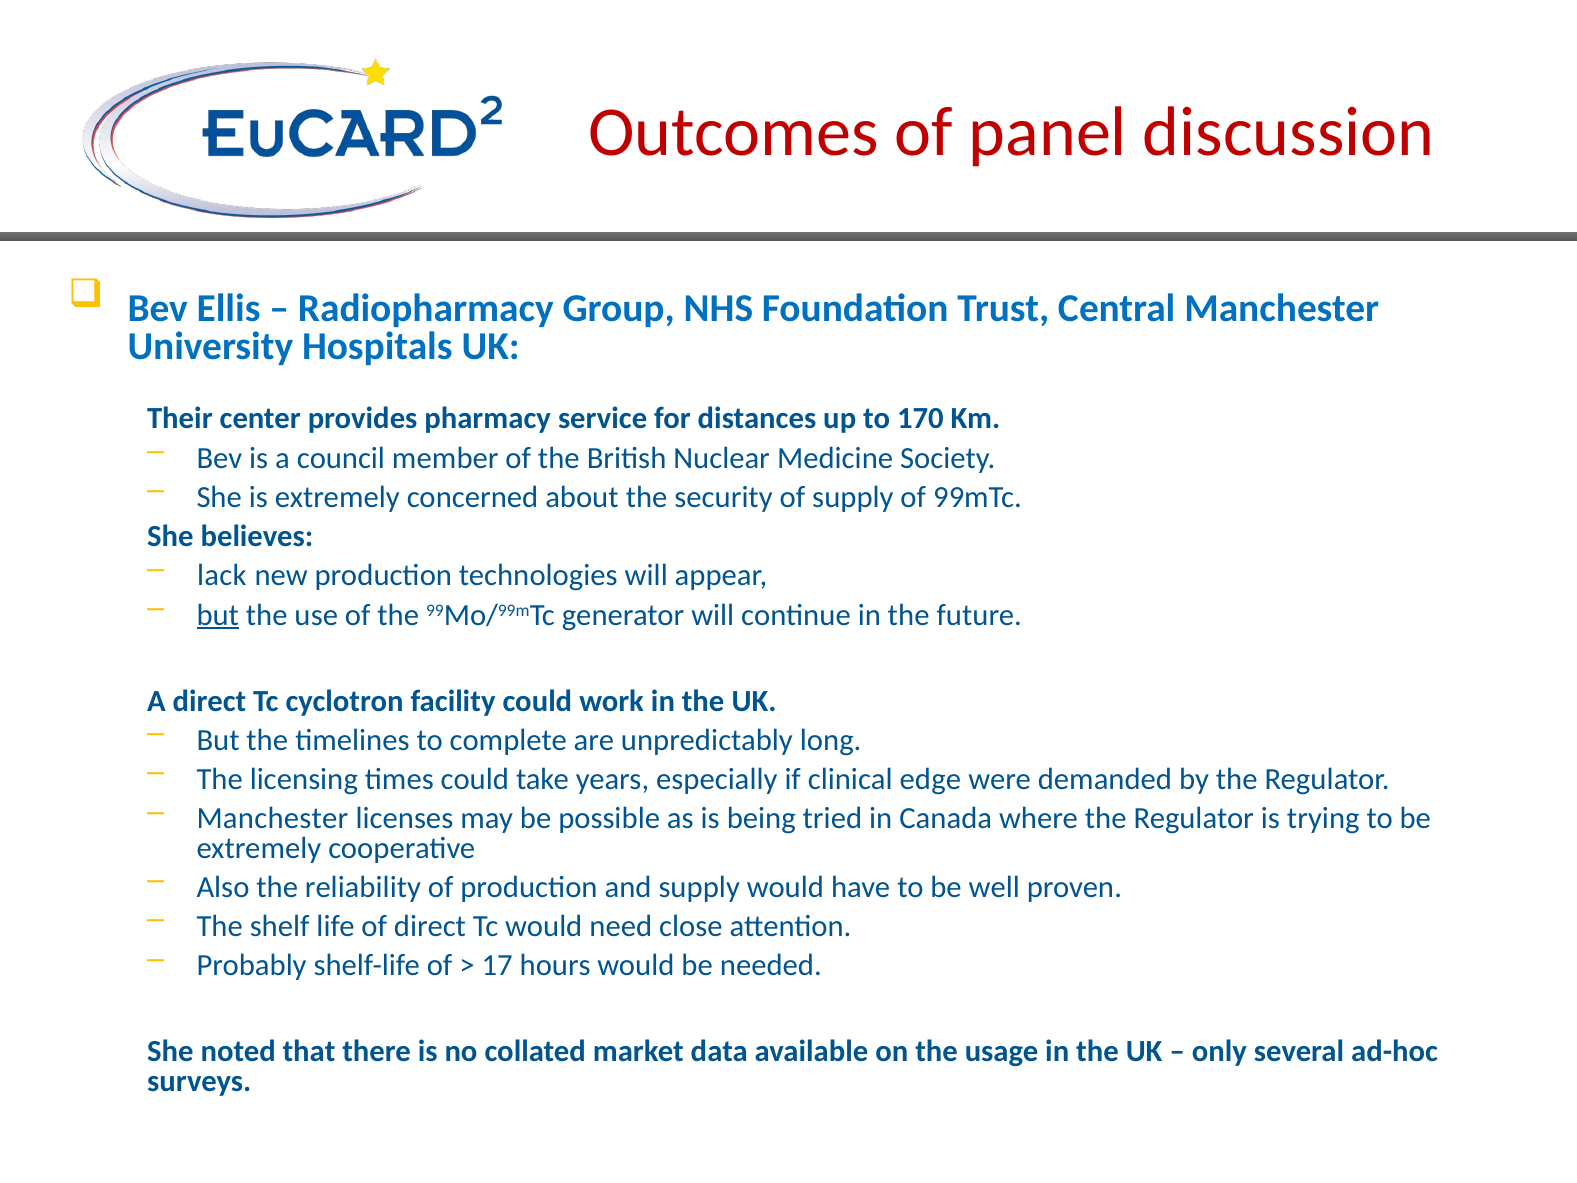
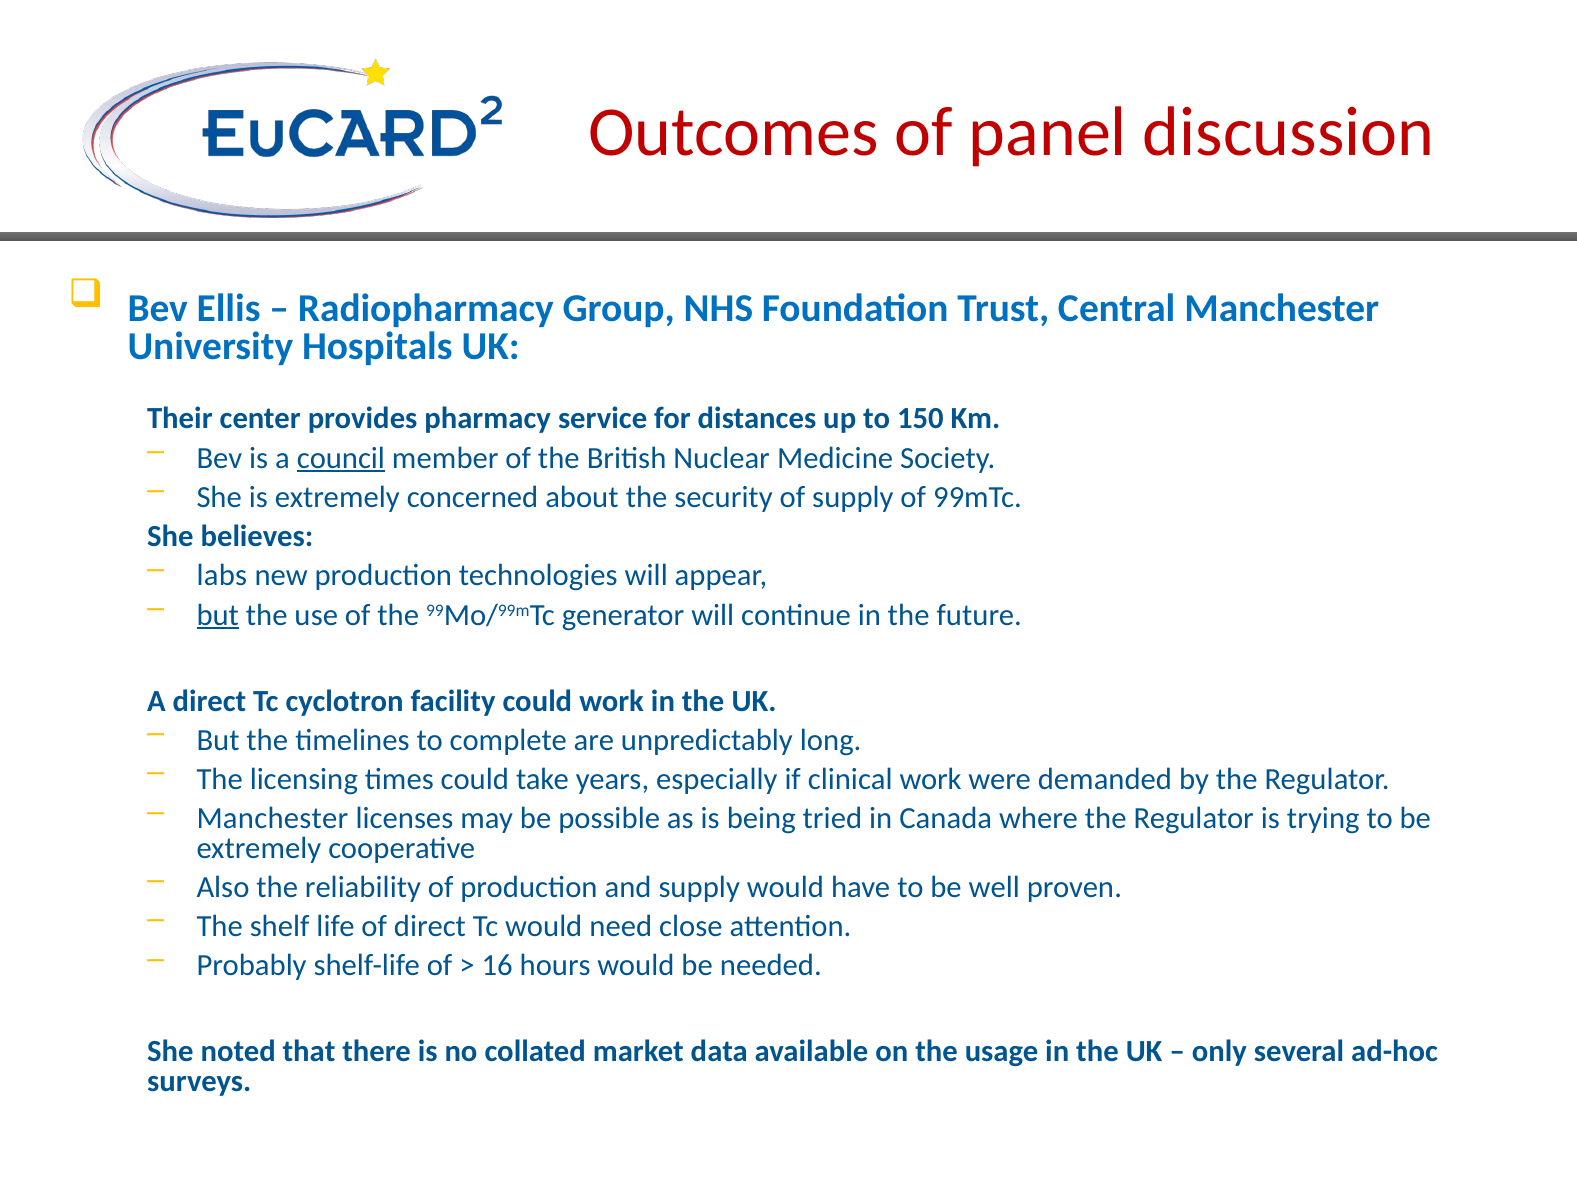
170: 170 -> 150 (920, 419)
council underline: none -> present (341, 458)
lack: lack -> labs (222, 576)
clinical edge: edge -> work (931, 779)
17: 17 -> 16 (497, 966)
